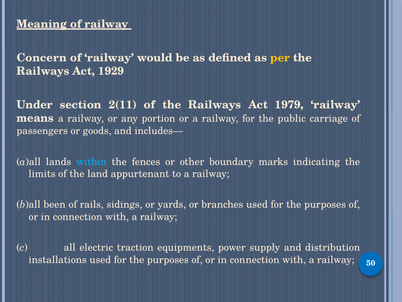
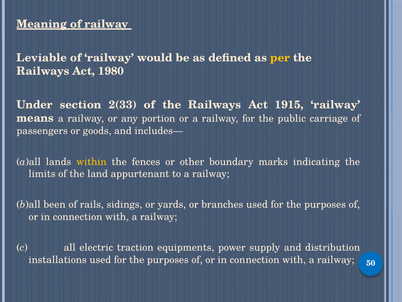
Concern: Concern -> Leviable (42, 58)
1929: 1929 -> 1980 (111, 71)
2(11: 2(11 -> 2(33 (123, 105)
1979: 1979 -> 1915 (289, 105)
within colour: light blue -> yellow (91, 161)
